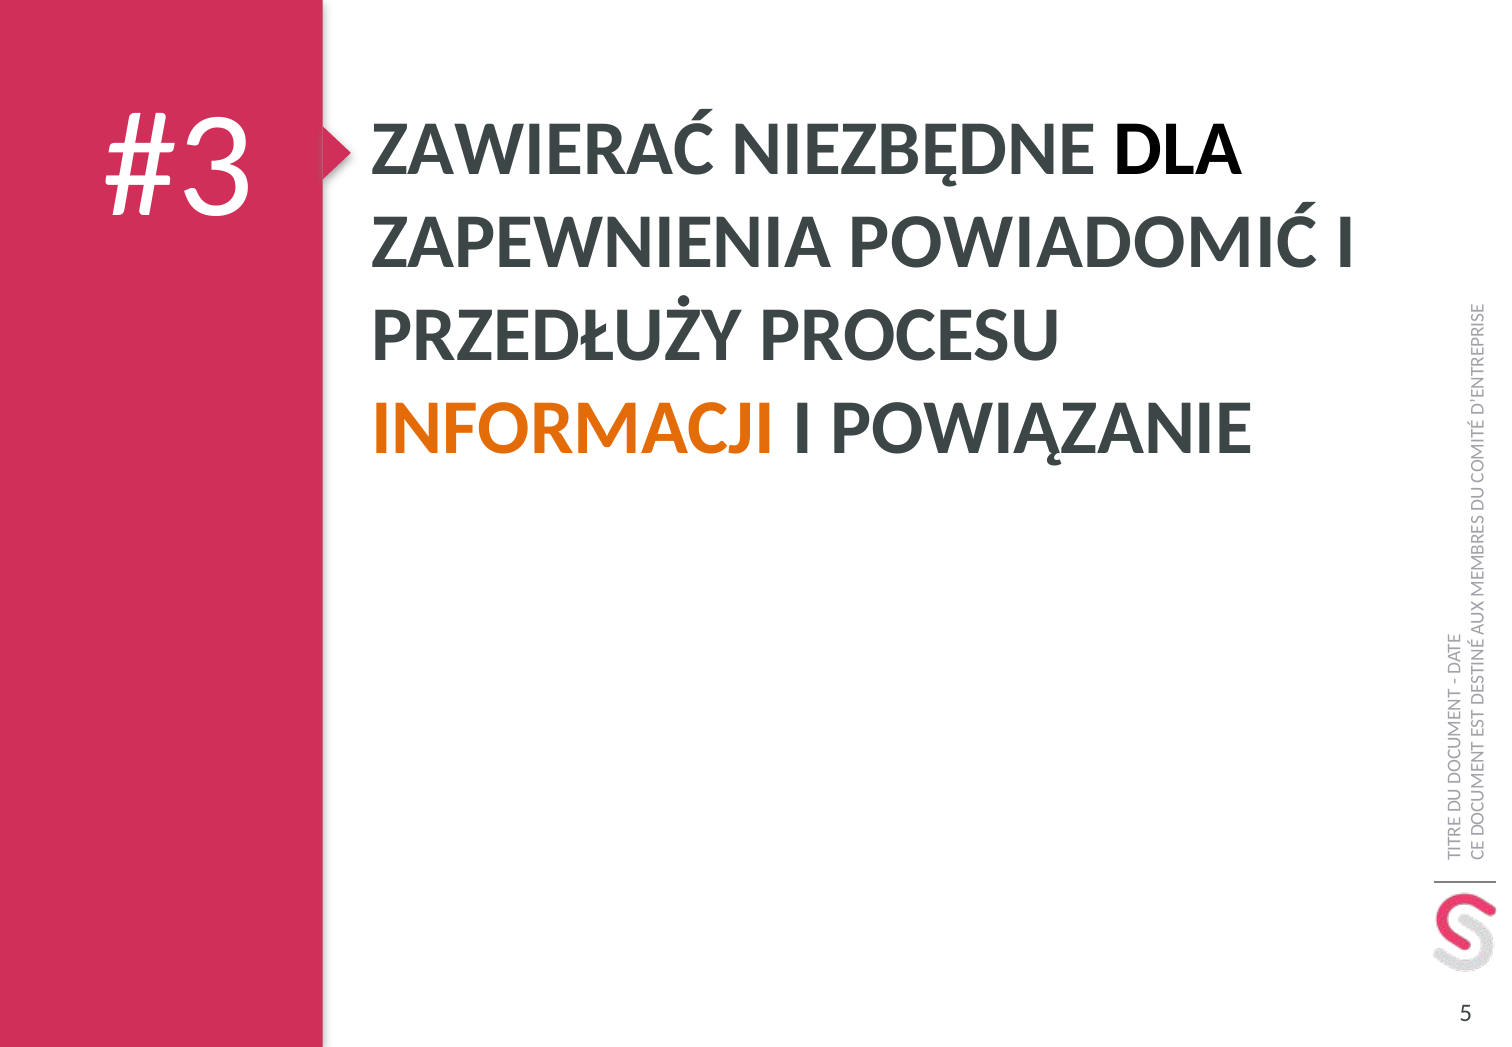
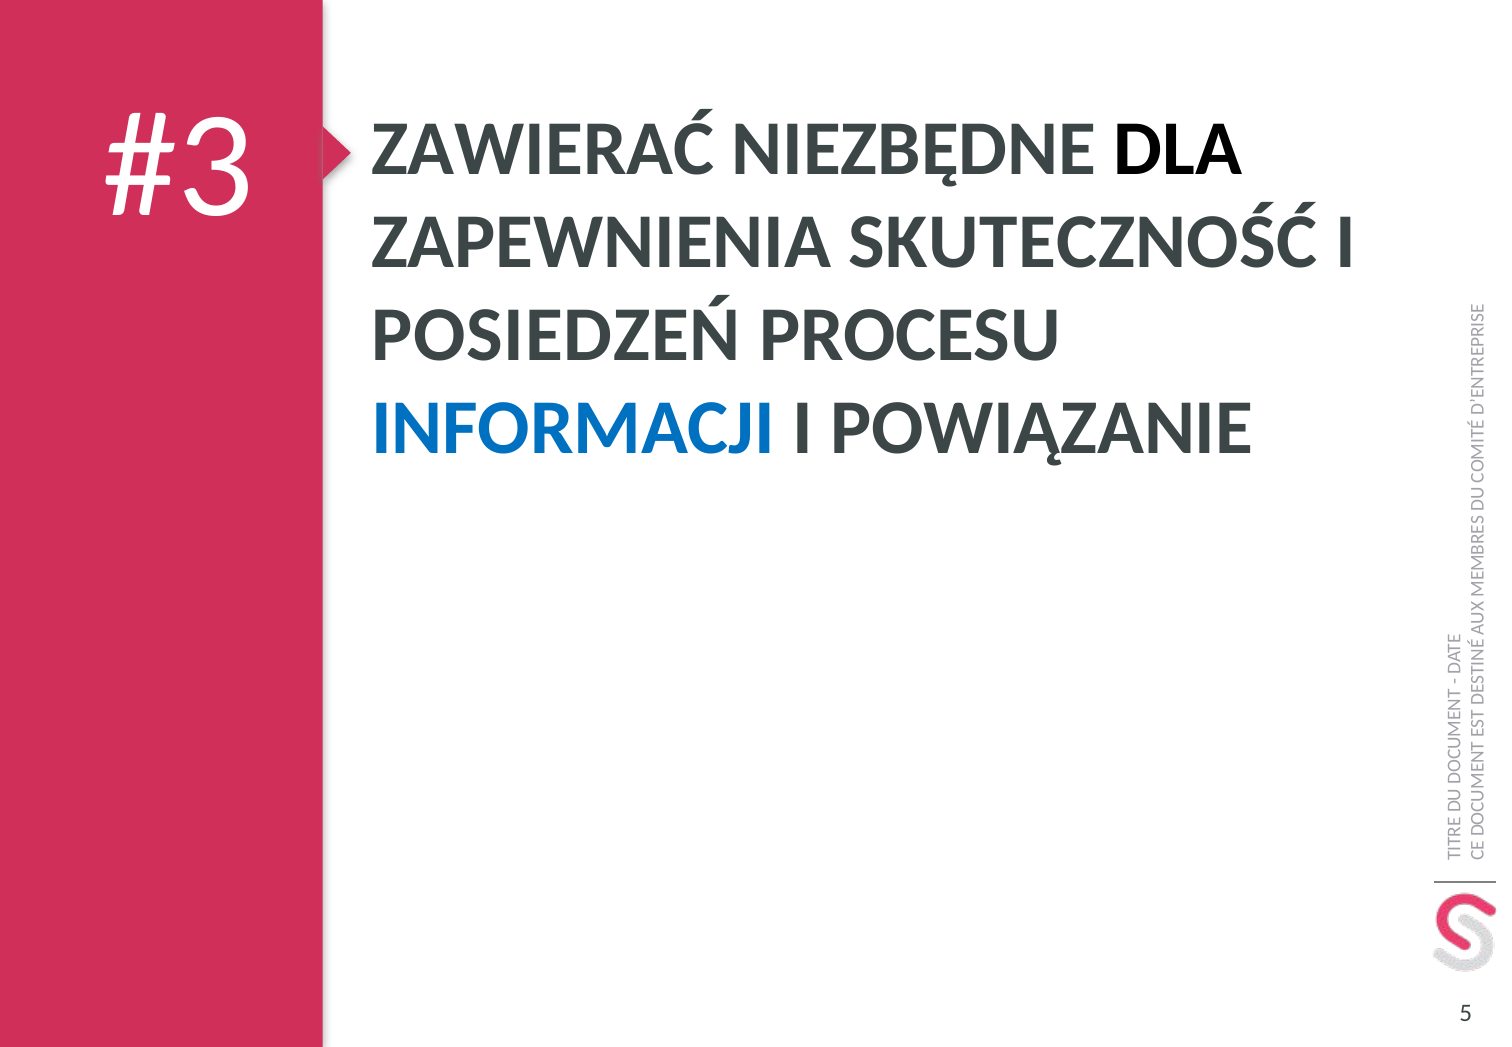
POWIADOMIĆ: POWIADOMIĆ -> SKUTECZNOŚĆ (1083, 241)
PRZEDŁUŻY: PRZEDŁUŻY -> POSIEDZEŃ (556, 334)
INFORMACJI colour: orange -> blue (573, 427)
